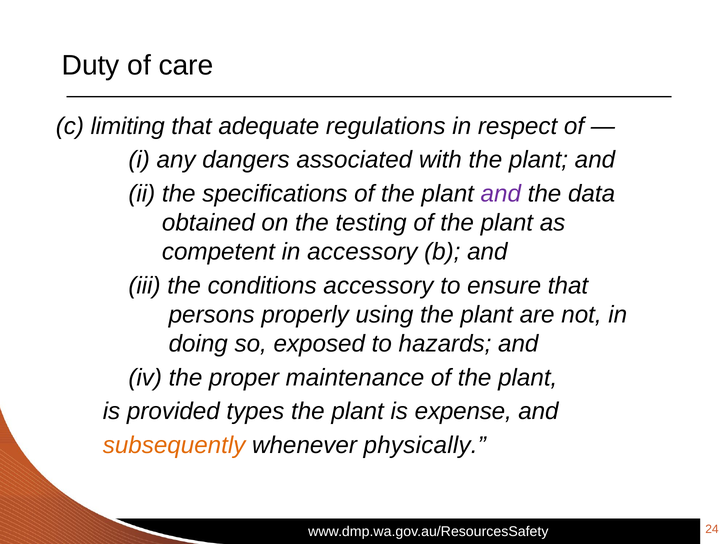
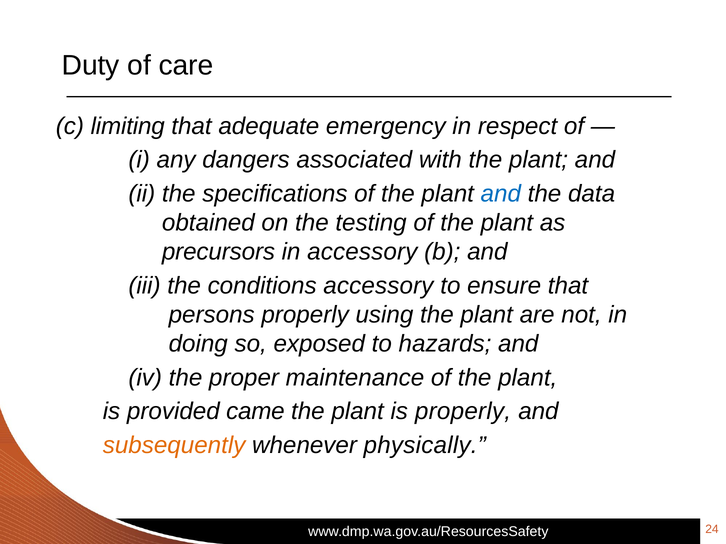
regulations: regulations -> emergency (386, 126)
and colour: purple -> blue (501, 194)
competent: competent -> precursors (218, 252)
types: types -> came (255, 412)
is expense: expense -> properly (463, 412)
